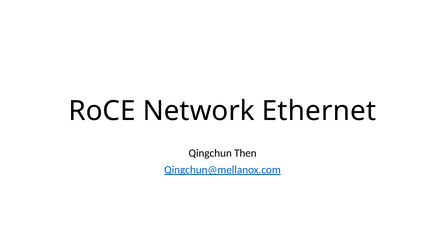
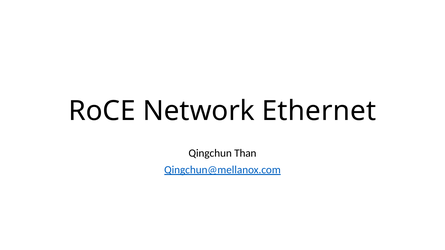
Then: Then -> Than (245, 153)
